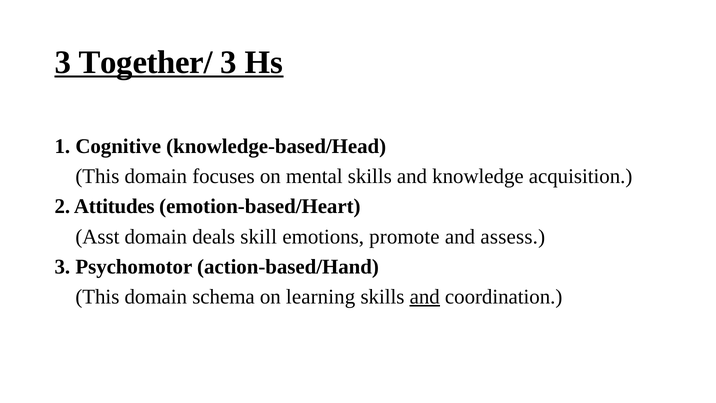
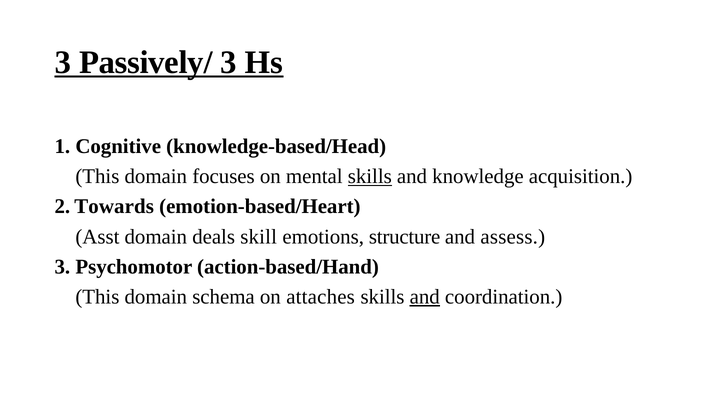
Together/: Together/ -> Passively/ (146, 62)
skills underline: none -> present (370, 176)
Attitudes: Attitudes -> Towards (114, 206)
promote: promote -> structure (405, 236)
learning: learning -> attaches (321, 297)
